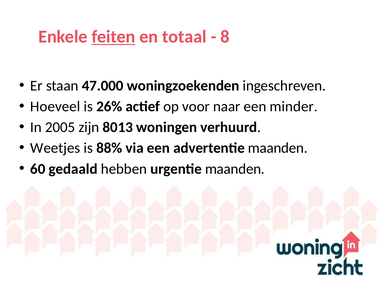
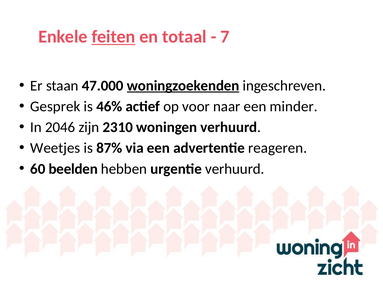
8: 8 -> 7 (225, 37)
woningzoekenden underline: none -> present (183, 86)
Hoeveel: Hoeveel -> Gesprek (55, 107)
26%: 26% -> 46% (109, 107)
2005: 2005 -> 2046 (60, 127)
8013: 8013 -> 2310 (118, 127)
88%: 88% -> 87% (109, 148)
advertentie maanden: maanden -> reageren (278, 148)
gedaald: gedaald -> beelden (73, 169)
urgentie maanden: maanden -> verhuurd (235, 169)
